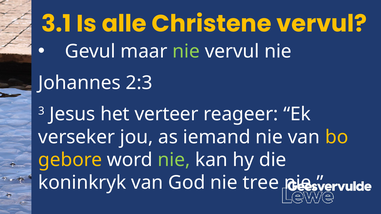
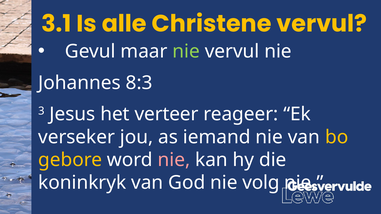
2:3: 2:3 -> 8:3 (139, 83)
nie colour: light green -> pink (174, 160)
tree: tree -> volg (261, 183)
